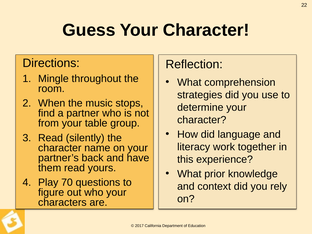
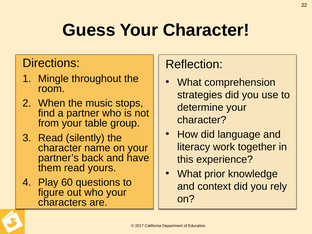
70: 70 -> 60 (67, 183)
